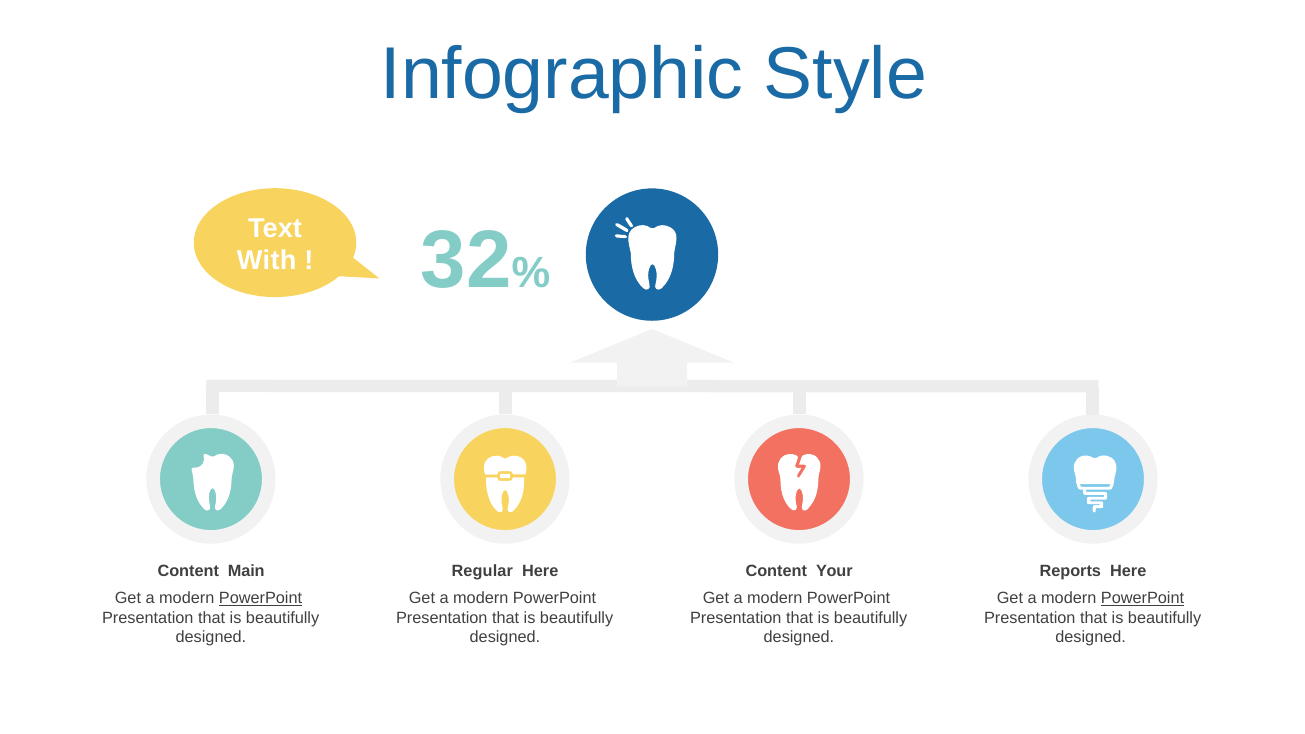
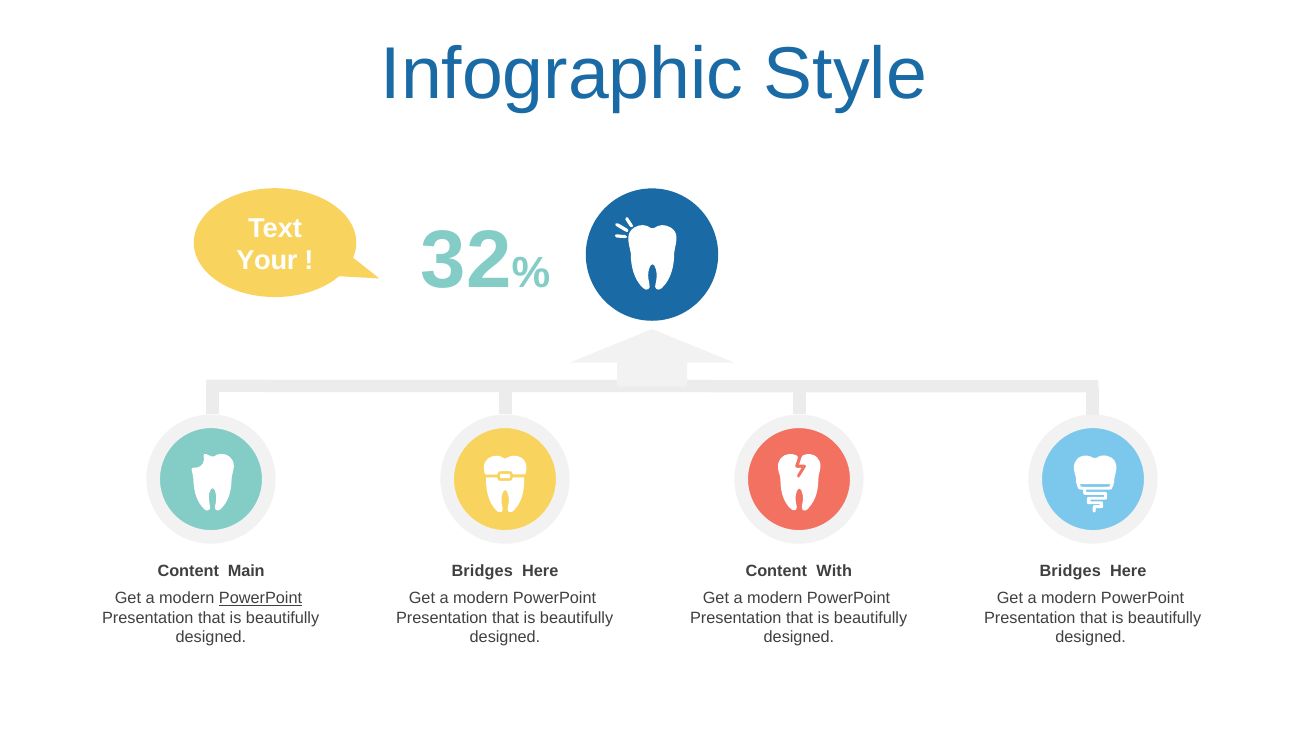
With: With -> Your (267, 261)
Regular: Regular -> Bridges (482, 571)
Your: Your -> With (834, 571)
Reports: Reports -> Bridges (1070, 571)
PowerPoint underline: present -> none (1143, 598)
